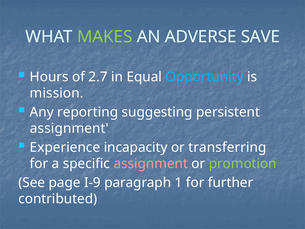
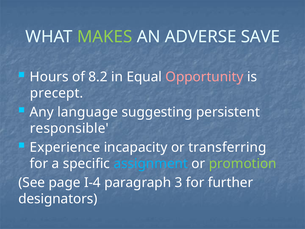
2.7: 2.7 -> 8.2 (98, 77)
Opportunity colour: light blue -> pink (204, 77)
mission: mission -> precept (57, 93)
reporting: reporting -> language (88, 112)
assignment: assignment -> responsible (69, 128)
assignment colour: pink -> light blue (151, 163)
I-9: I-9 -> I-4 (92, 182)
1: 1 -> 3 (179, 182)
contributed: contributed -> designators (58, 199)
